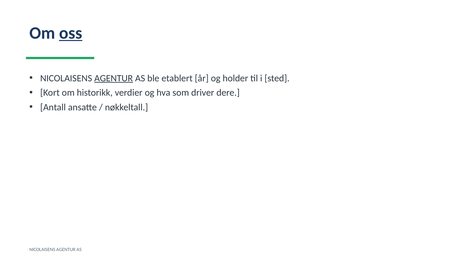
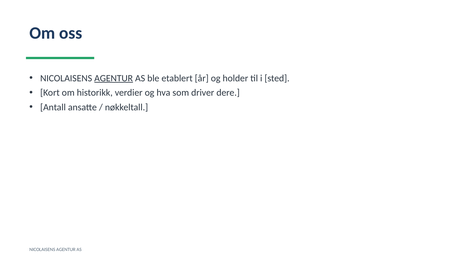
oss underline: present -> none (71, 33)
